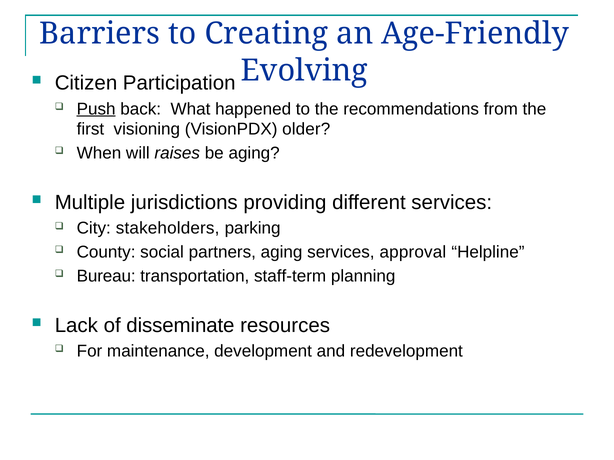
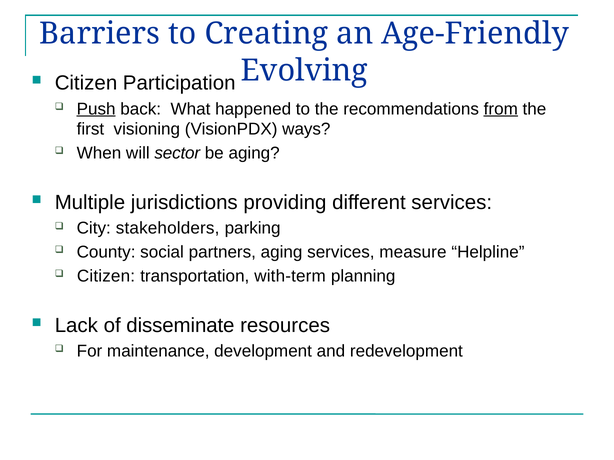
from underline: none -> present (501, 109)
older: older -> ways (306, 129)
raises: raises -> sector (177, 153)
approval: approval -> measure (413, 252)
Bureau: Bureau -> Citizen (106, 276)
staff-term: staff-term -> with-term (290, 276)
